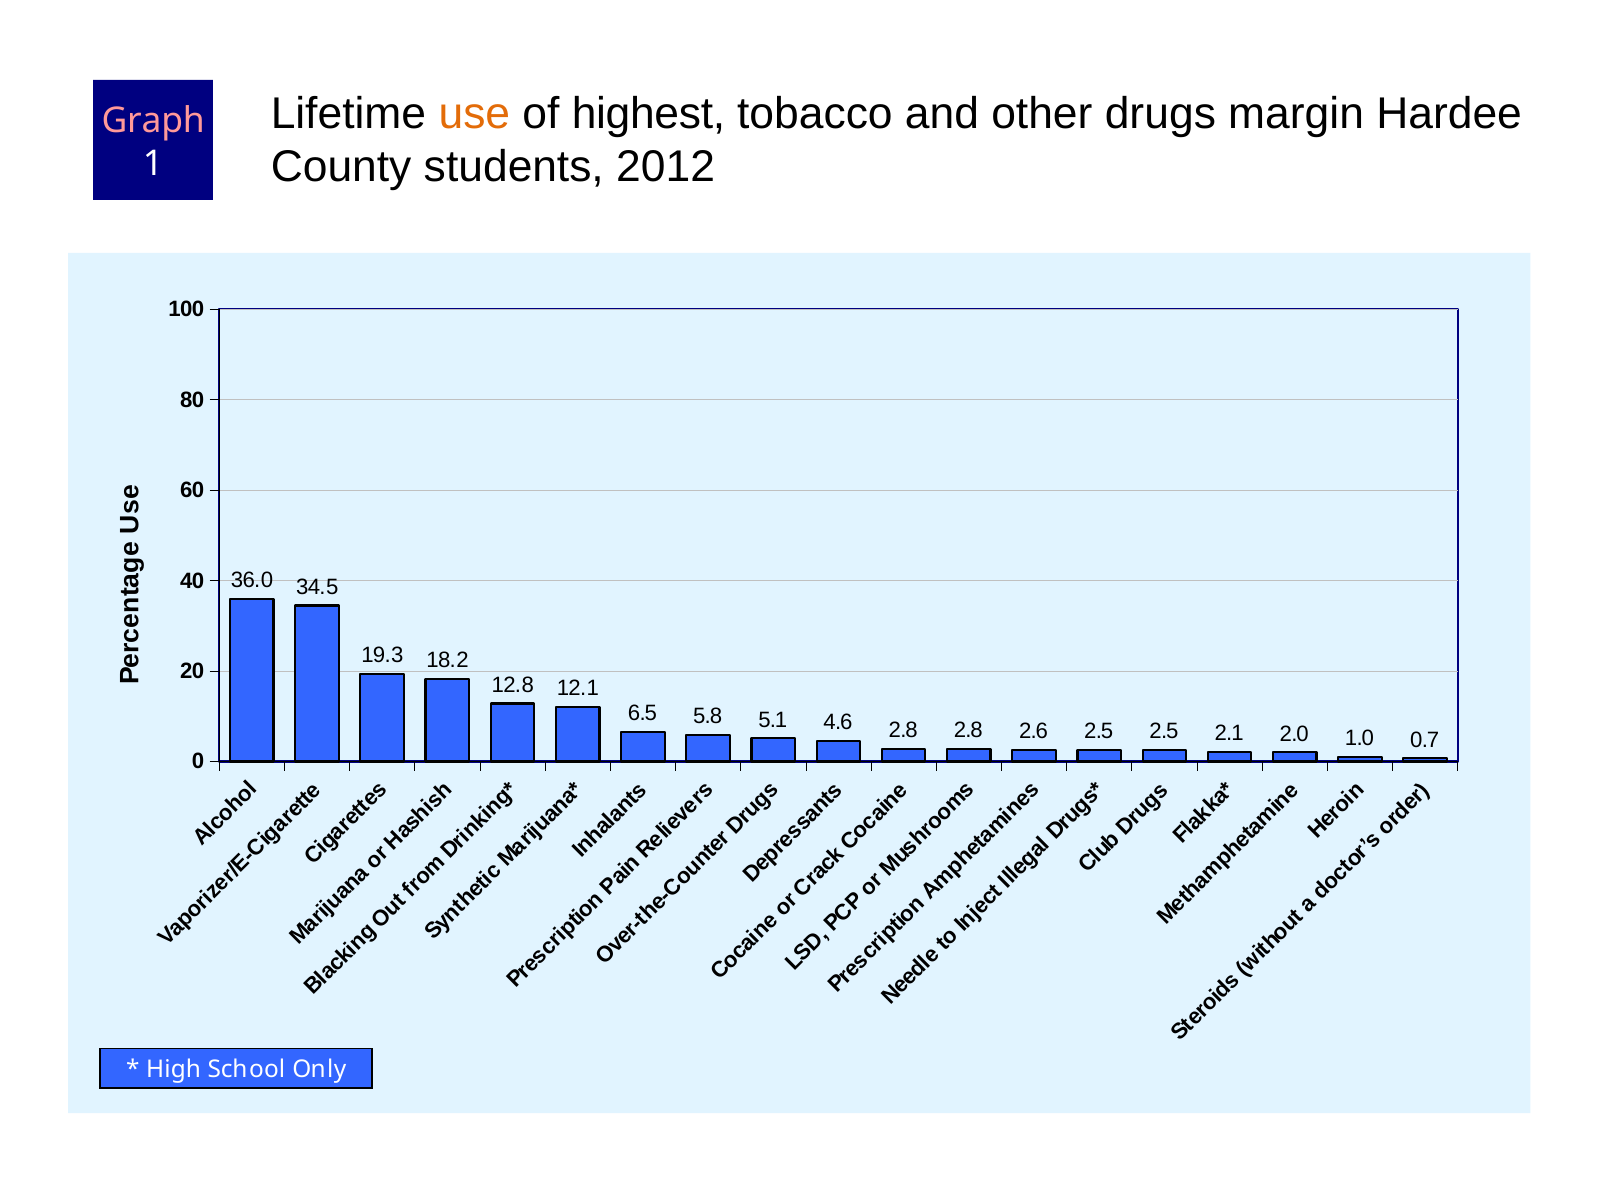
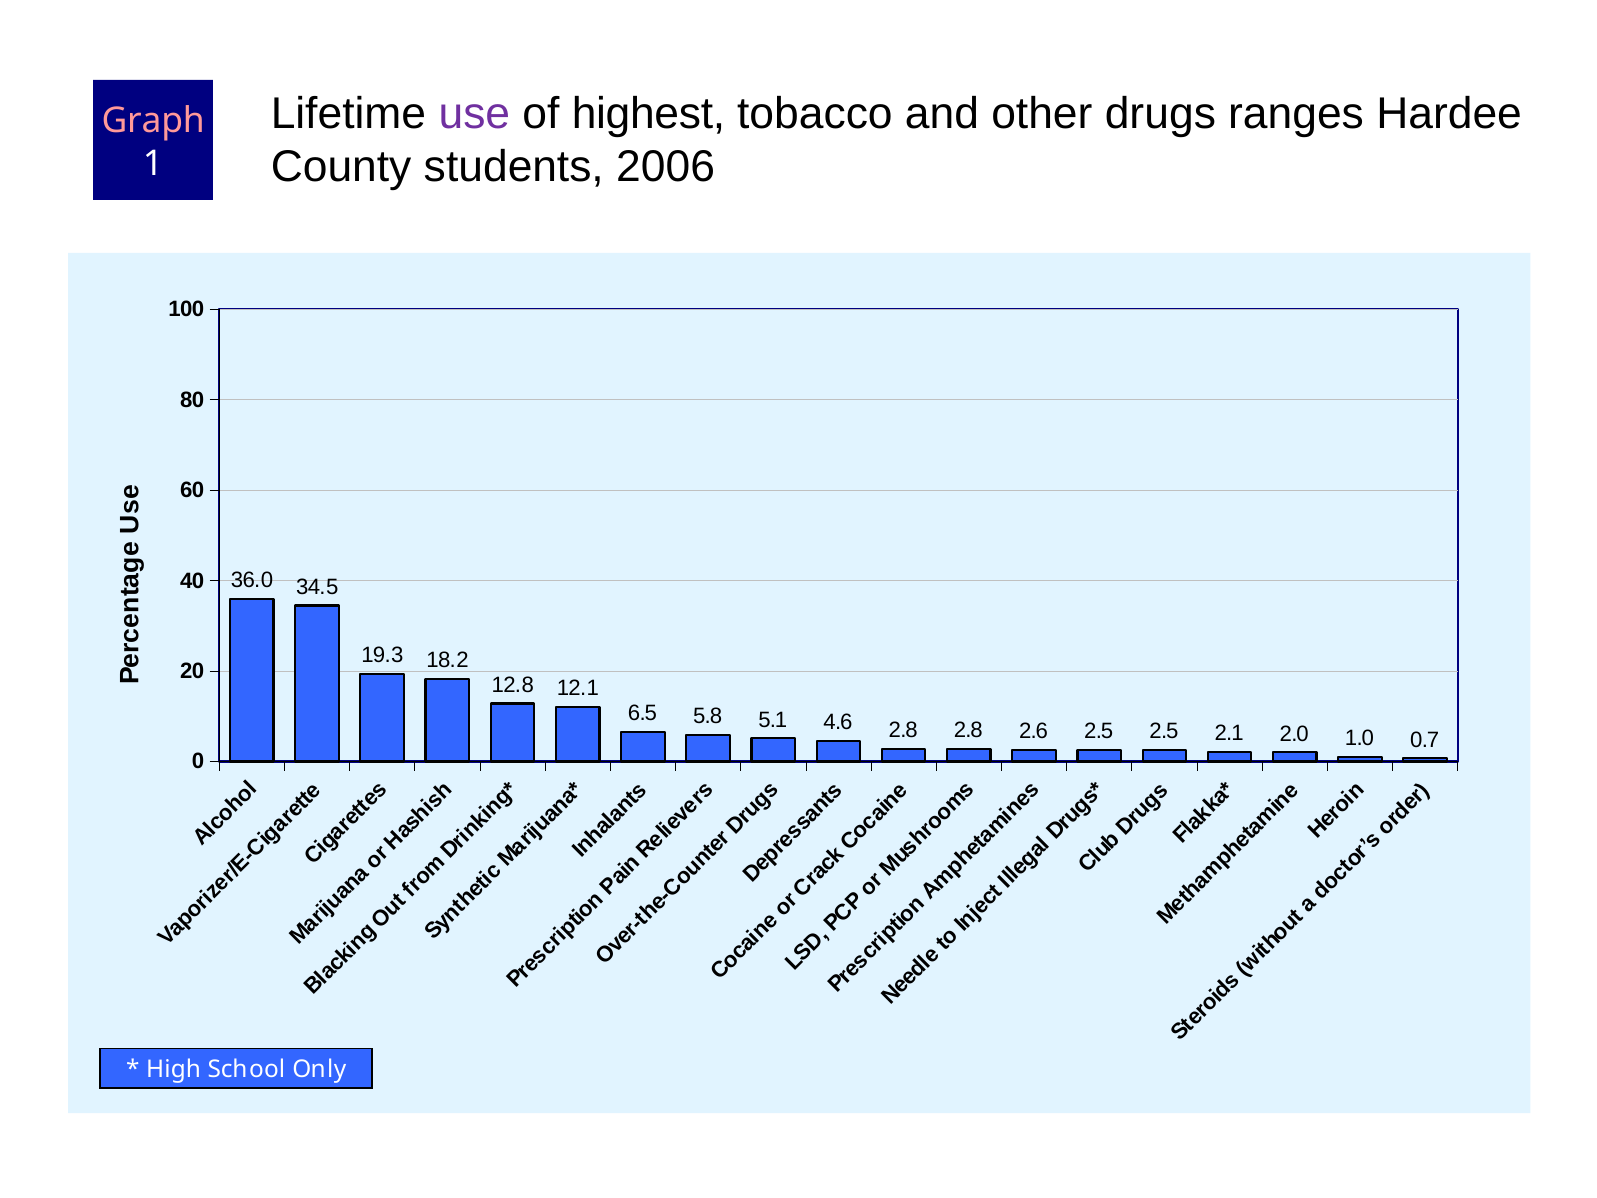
use colour: orange -> purple (474, 114)
margin: margin -> ranges (1296, 114)
2012: 2012 -> 2006 (666, 167)
